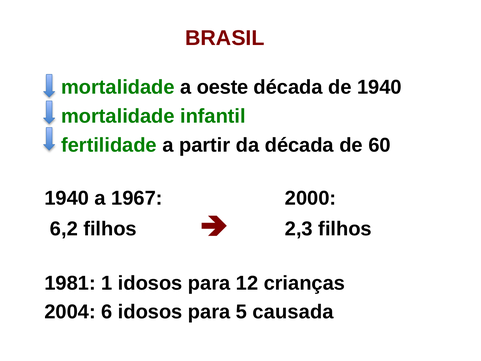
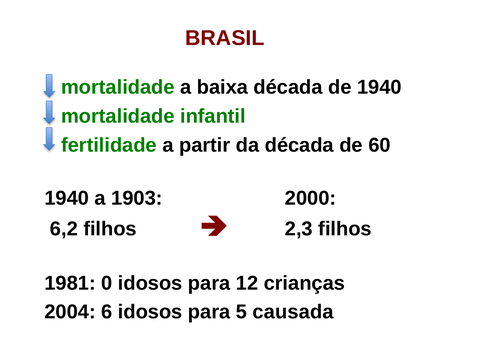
oeste: oeste -> baixa (222, 87)
1967: 1967 -> 1903 (137, 198)
1: 1 -> 0 (107, 283)
